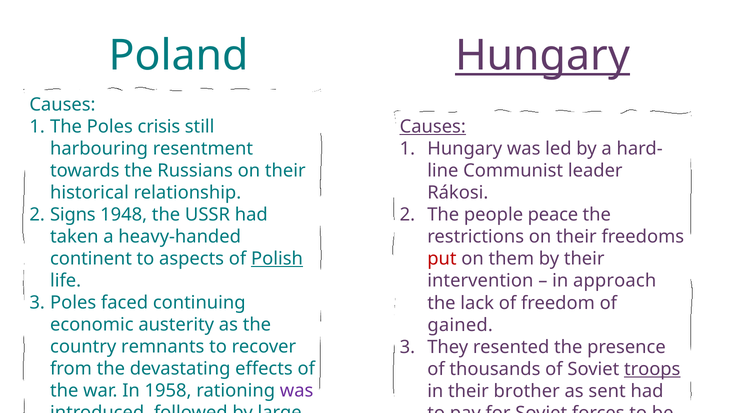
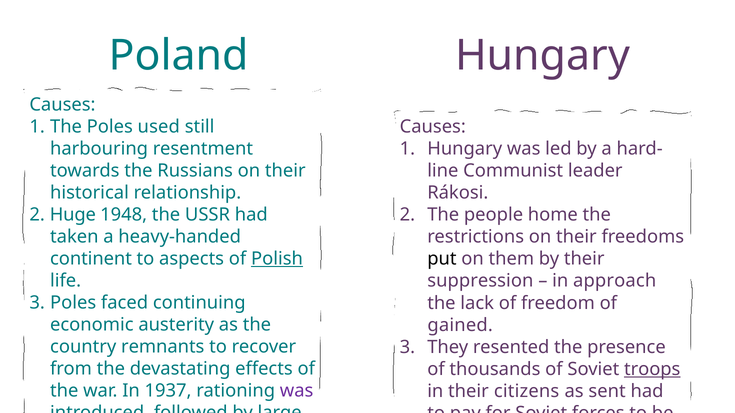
Hungary underline: present -> none (543, 56)
crisis: crisis -> used (159, 127)
Causes underline: present -> none (433, 127)
Signs: Signs -> Huge (73, 215)
peace: peace -> home (553, 215)
put colour: red -> black (442, 259)
intervention: intervention -> suppression (480, 281)
1958: 1958 -> 1937 (168, 391)
their brother: brother -> citizens (527, 391)
